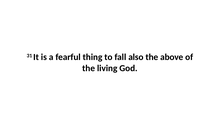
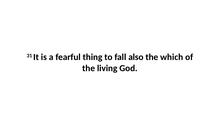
above: above -> which (172, 57)
